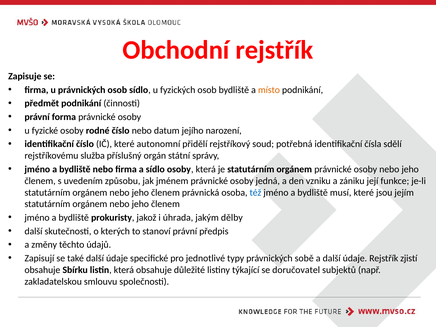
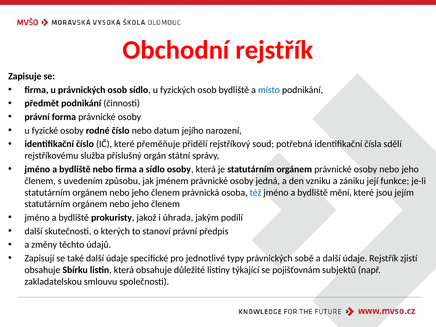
místo colour: orange -> blue (269, 90)
autonomní: autonomní -> přeměňuje (158, 144)
musí: musí -> mění (341, 192)
dělby: dělby -> podílí (232, 218)
doručovatel: doručovatel -> pojišťovnám (296, 270)
